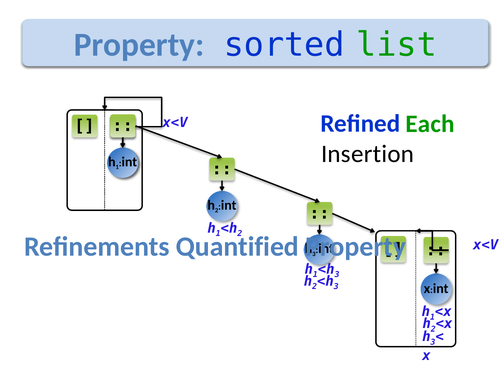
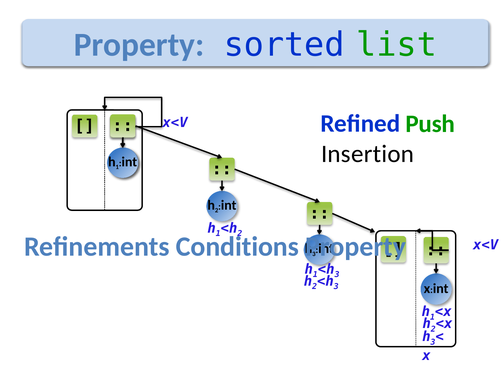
Each: Each -> Push (430, 124)
Quantified: Quantified -> Conditions (237, 247)
